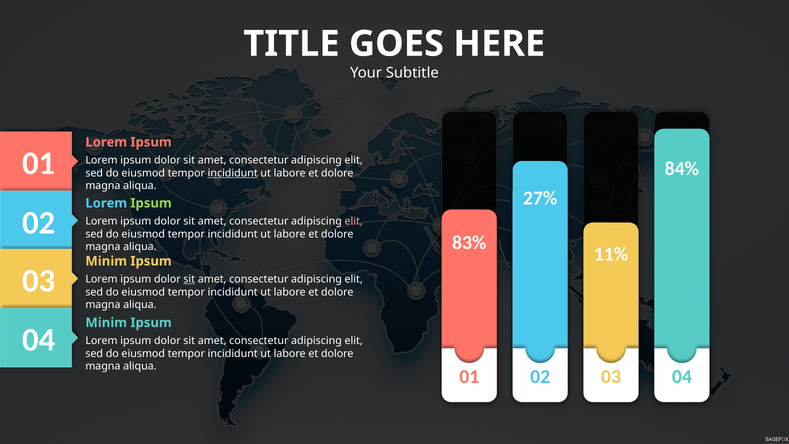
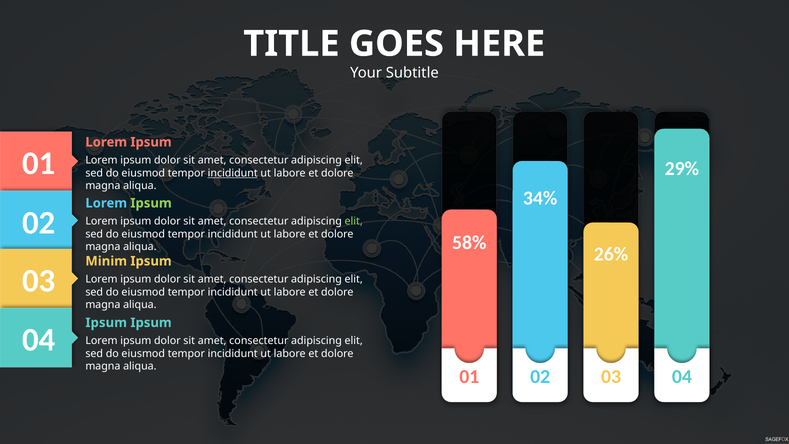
84%: 84% -> 29% (682, 169)
27%: 27% -> 34% (540, 198)
elit colour: pink -> light green (354, 221)
83%: 83% -> 58% (469, 243)
11%: 11% -> 26% (611, 254)
sit underline: present -> none (189, 279)
Minim: Minim -> Ipsum (106, 323)
